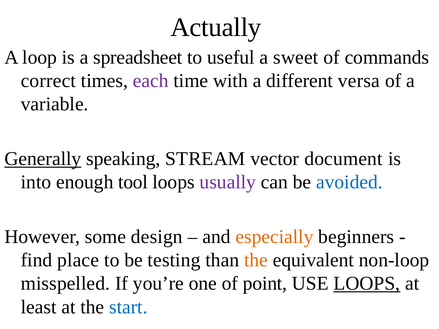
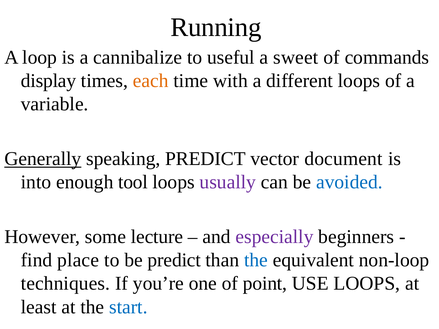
Actually: Actually -> Running (216, 27)
spreadsheet: spreadsheet -> cannibalize (138, 57)
correct: correct -> display (49, 81)
each colour: purple -> orange (151, 81)
different versa: versa -> loops (359, 81)
speaking STREAM: STREAM -> PREDICT (205, 159)
design: design -> lecture (157, 237)
especially colour: orange -> purple (274, 237)
be testing: testing -> predict (174, 260)
the colour: orange -> blue (256, 260)
misspelled: misspelled -> techniques (66, 284)
LOOPS underline: present -> none (367, 284)
